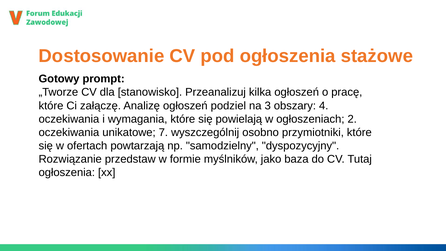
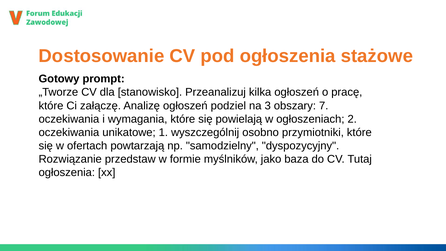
4: 4 -> 7 (324, 106)
7: 7 -> 1 (163, 132)
